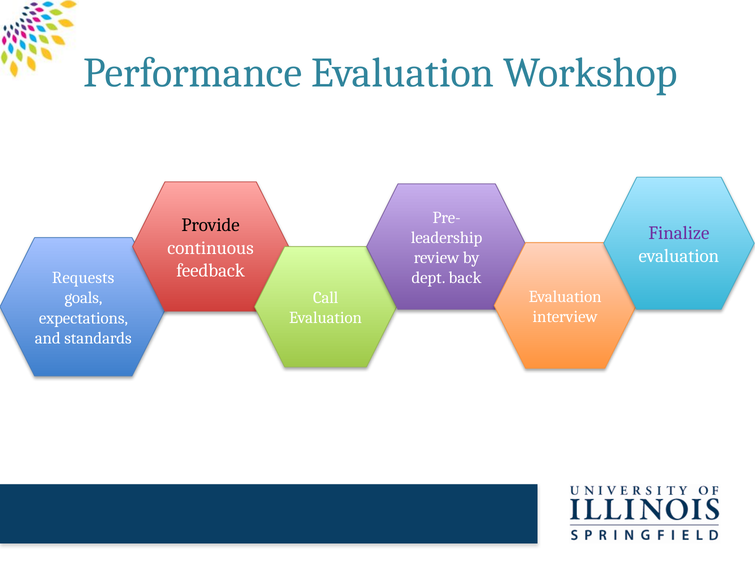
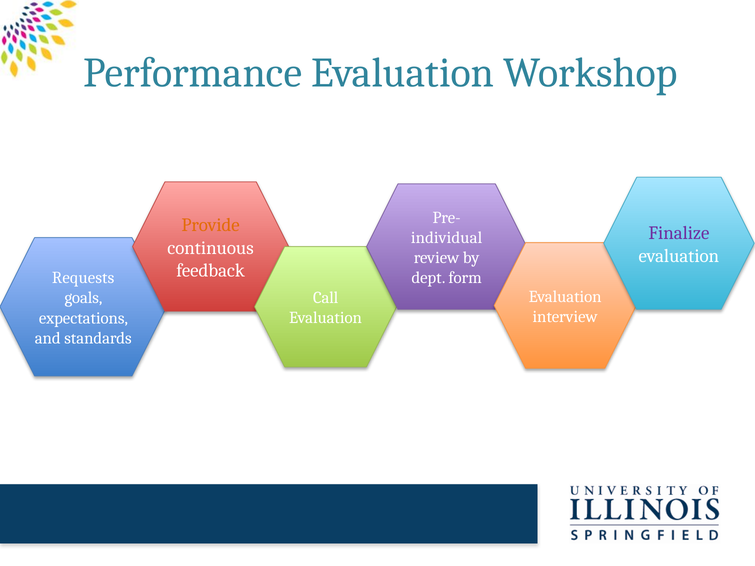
Provide colour: black -> orange (211, 225)
leadership: leadership -> individual (447, 238)
back: back -> form (465, 278)
